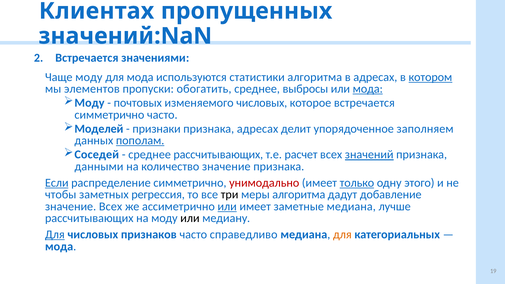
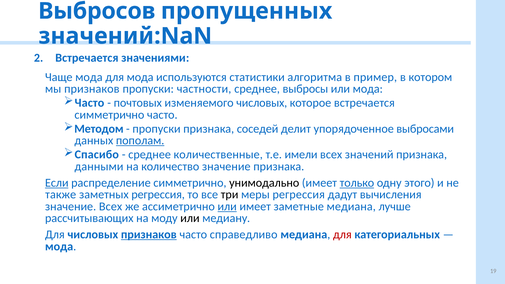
Клиентах: Клиентах -> Выбросов (97, 11)
Чаще моду: моду -> мода (89, 77)
в адресах: адресах -> пример (375, 77)
котором underline: present -> none (430, 77)
мы элементов: элементов -> признаков (92, 89)
обогатить: обогатить -> частности (204, 89)
мода underline: present -> none (368, 89)
Моду: Моду -> Часто (89, 103)
Моделей: Моделей -> Методом (99, 129)
признаки: признаки -> пропуски (157, 129)
признака адресах: адресах -> соседей (258, 129)
заполняем: заполняем -> выбросами (425, 129)
Соседей: Соседей -> Спасибо (97, 155)
среднее рассчитывающих: рассчитывающих -> количественные (218, 155)
расчет: расчет -> имели (301, 155)
значений underline: present -> none (369, 155)
унимодально colour: red -> black (264, 183)
чтобы: чтобы -> также (61, 195)
меры алгоритма: алгоритма -> регрессия (299, 195)
добавление: добавление -> вычисления (391, 195)
Для underline: present -> none (55, 235)
признаков underline: none -> present (149, 235)
для colour: orange -> red (342, 235)
